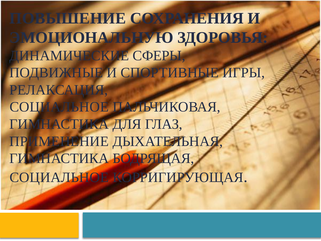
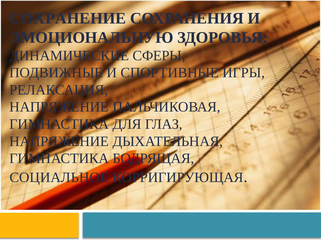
ПОВЫШЕНИЕ: ПОВЫШЕНИЕ -> СОХРАНЕНИЕ (68, 18)
СОЦИАЛЬНОЕ: СОЦИАЛЬНОЕ -> НАПРЯЖЕНИЕ (59, 107)
ПРИМЕНЕНИЕ: ПРИМЕНЕНИЕ -> НАПРЯЖЕНИЕ (59, 141)
